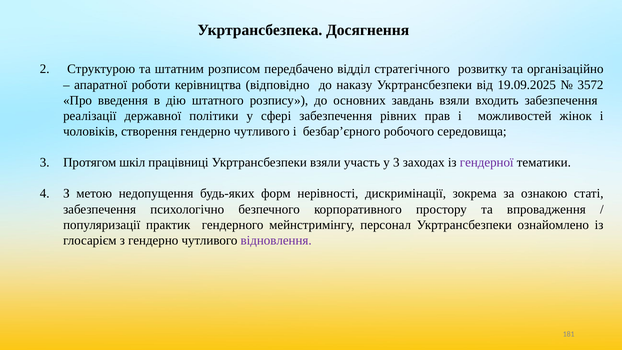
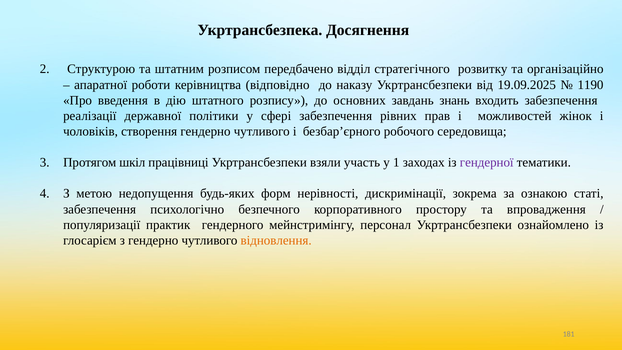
3572: 3572 -> 1190 (591, 85)
завдань взяли: взяли -> знань (455, 100)
у 3: 3 -> 1 (396, 163)
відновлення colour: purple -> orange (276, 240)
